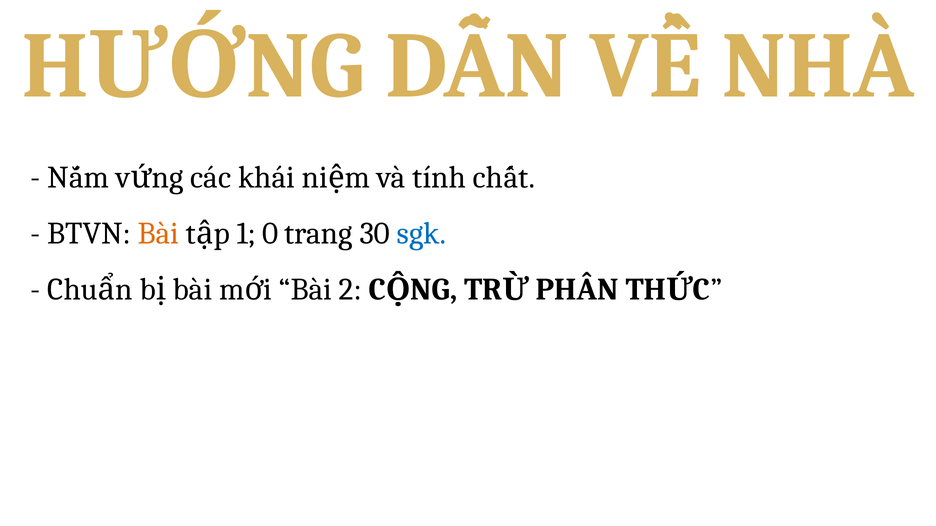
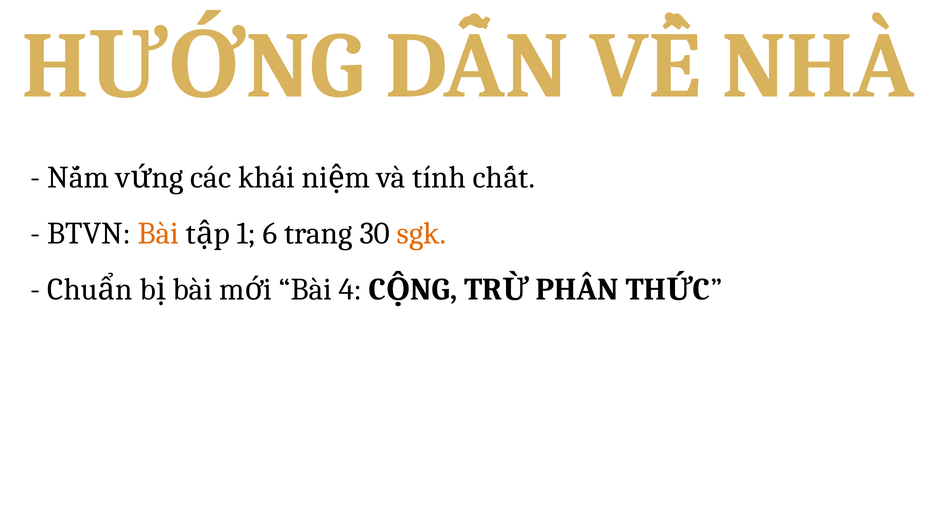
0: 0 -> 6 (270, 234)
sgk colour: blue -> orange (421, 234)
2: 2 -> 4 (350, 290)
